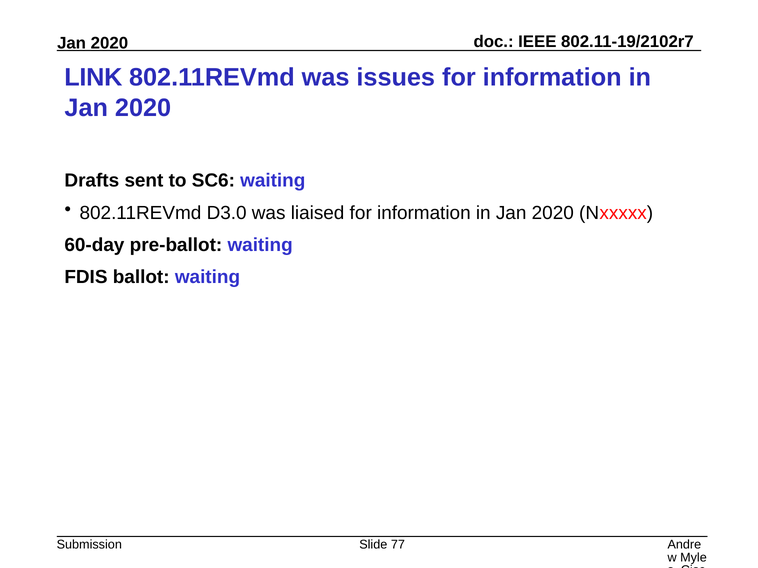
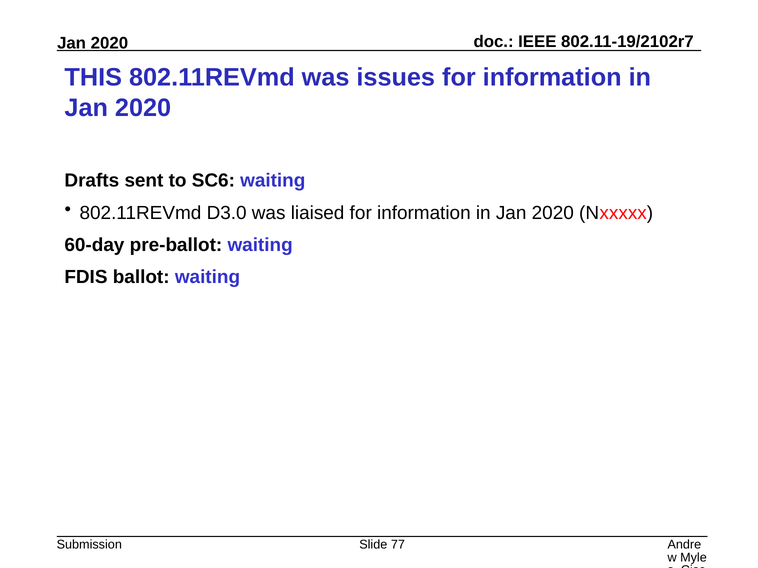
LINK: LINK -> THIS (93, 78)
